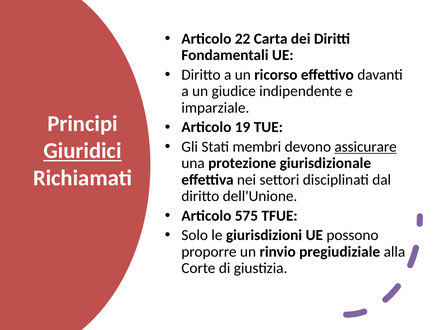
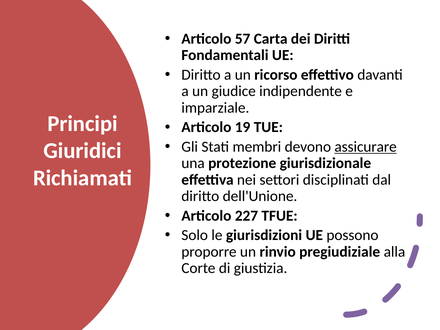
22: 22 -> 57 (243, 39)
Giuridici underline: present -> none (83, 151)
575: 575 -> 227 (246, 216)
